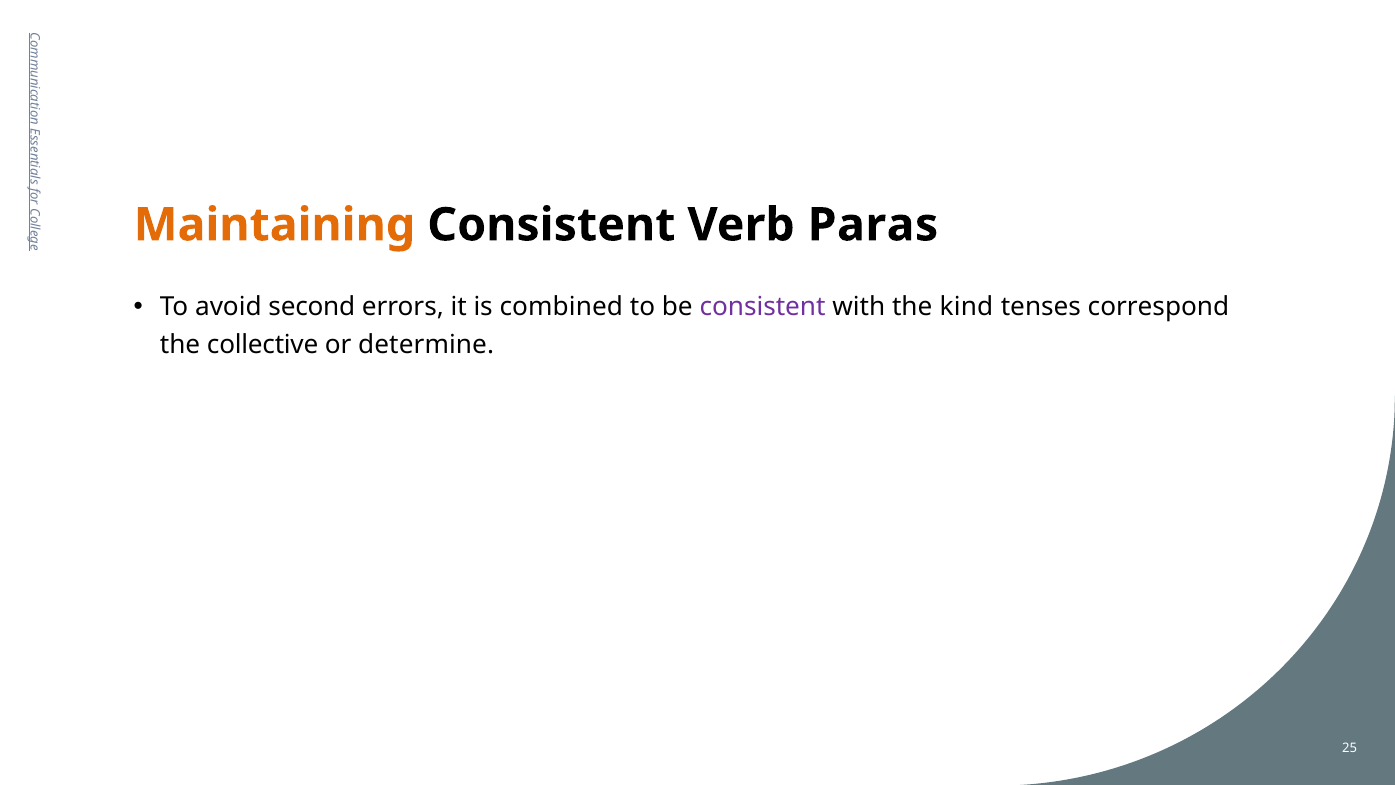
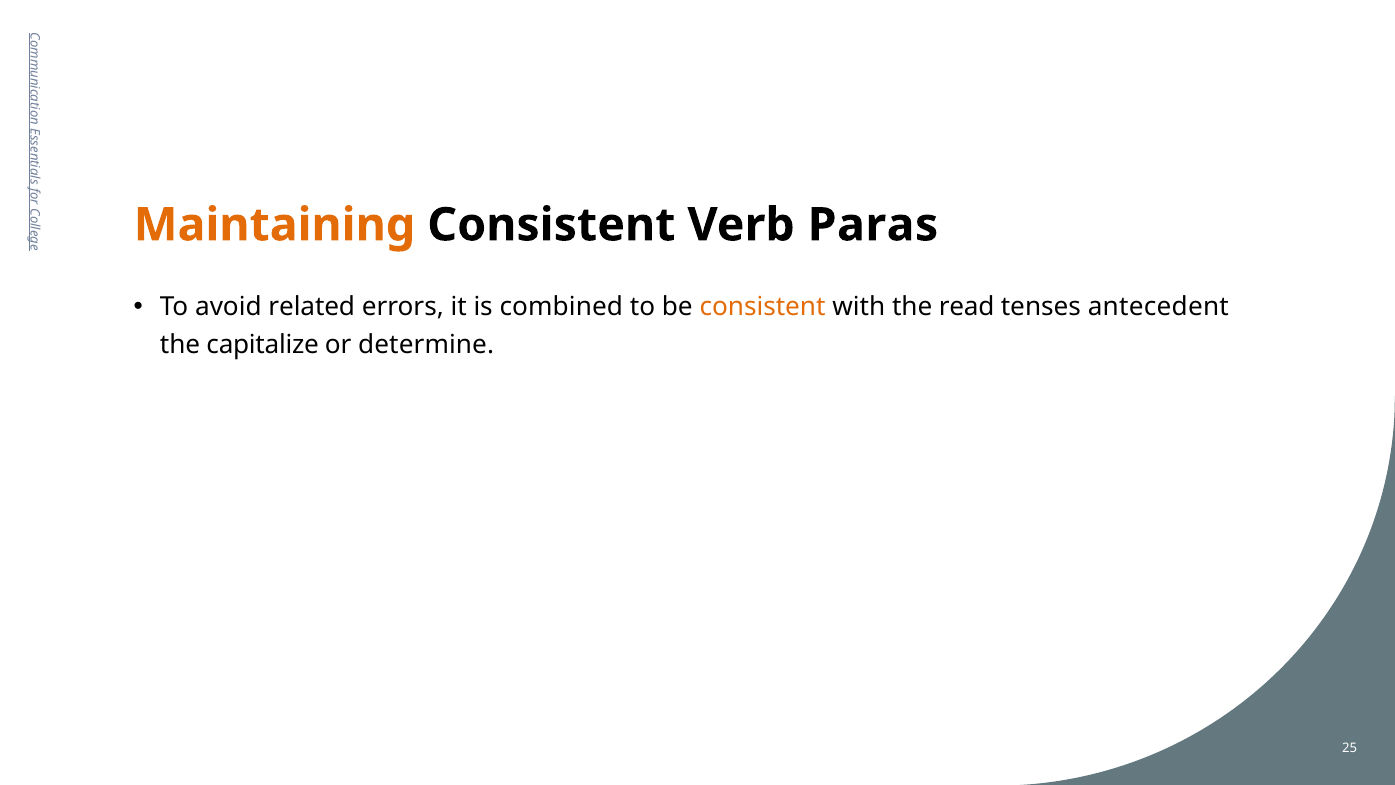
second: second -> related (312, 307)
consistent colour: purple -> orange (763, 307)
kind: kind -> read (967, 307)
correspond: correspond -> antecedent (1158, 307)
collective: collective -> capitalize (263, 344)
